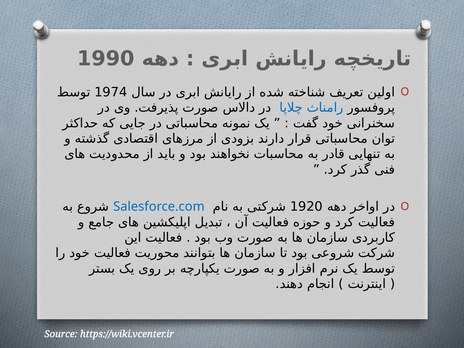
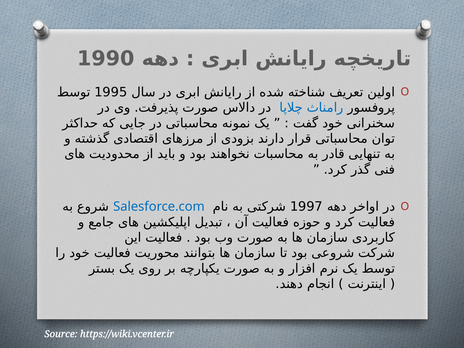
1974: 1974 -> 1995 (111, 92)
1920: 1920 -> 1997 (306, 207)
